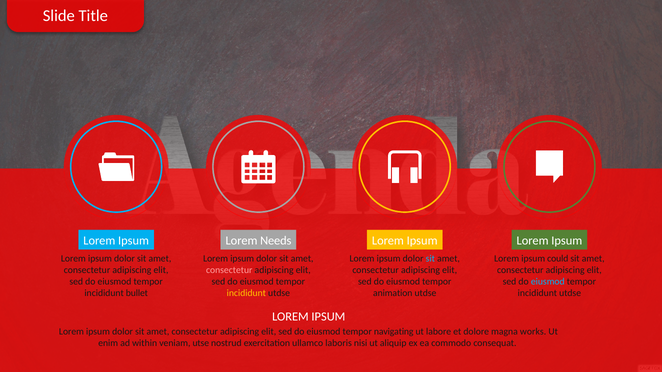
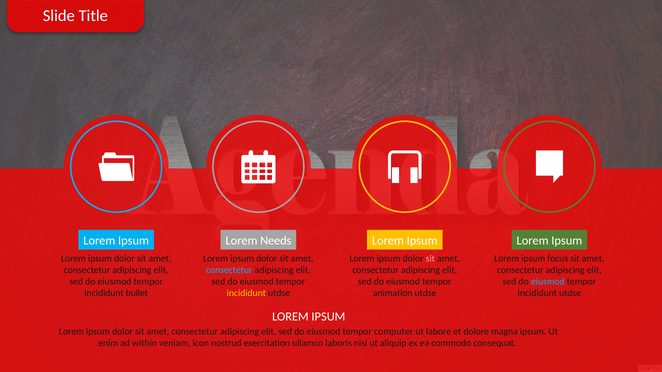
sit colour: light blue -> pink (430, 259)
could: could -> focus (558, 259)
consectetur colour: pink -> light blue (229, 270)
navigating: navigating -> computer (394, 332)
magna works: works -> ipsum (533, 332)
utse: utse -> icon (201, 344)
